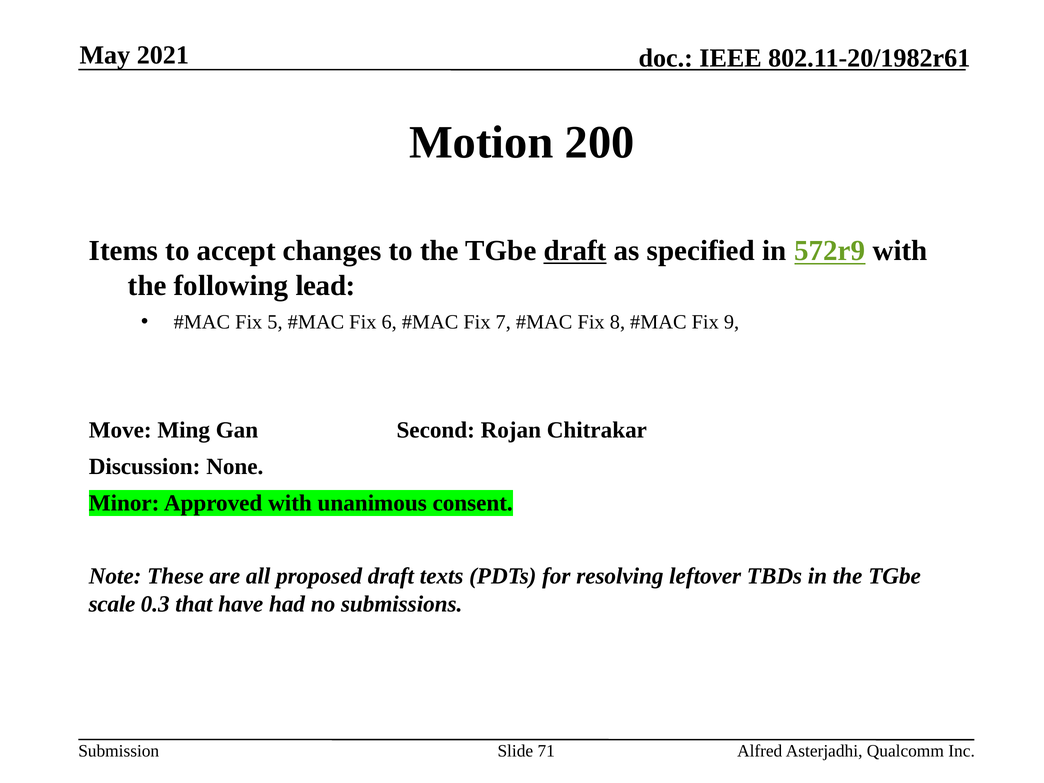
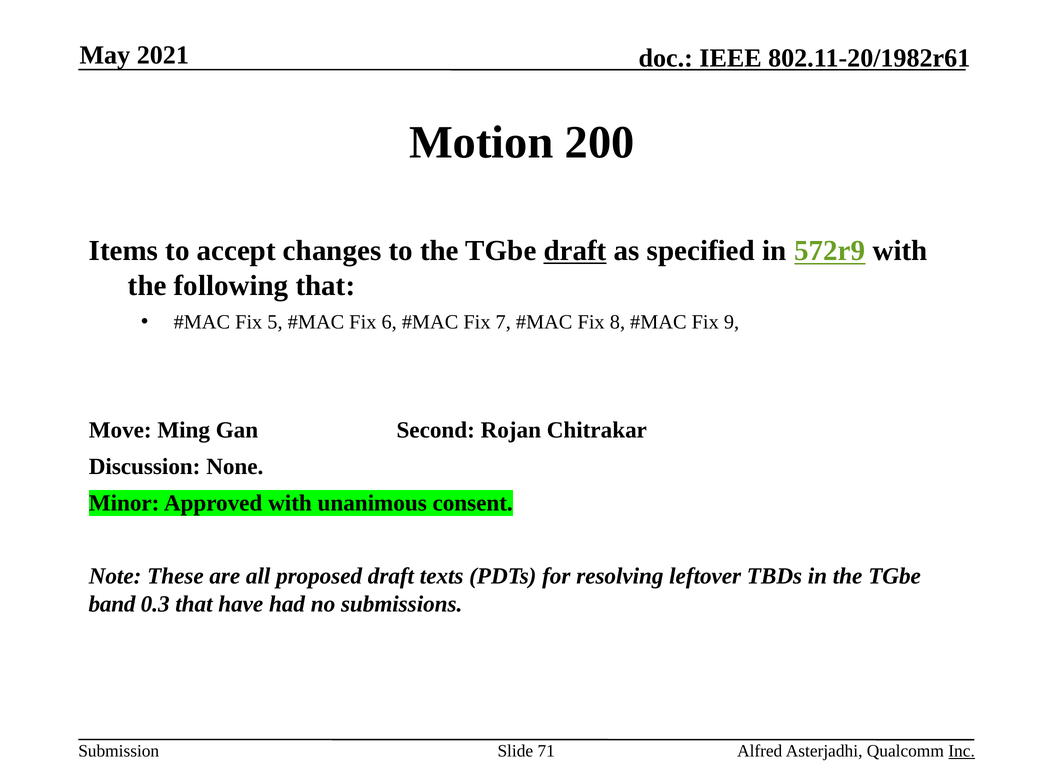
following lead: lead -> that (325, 286)
scale: scale -> band (112, 604)
Inc underline: none -> present (962, 751)
